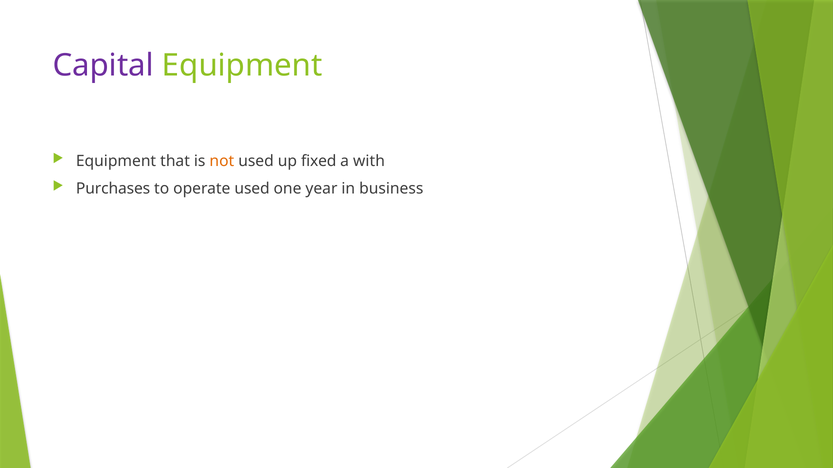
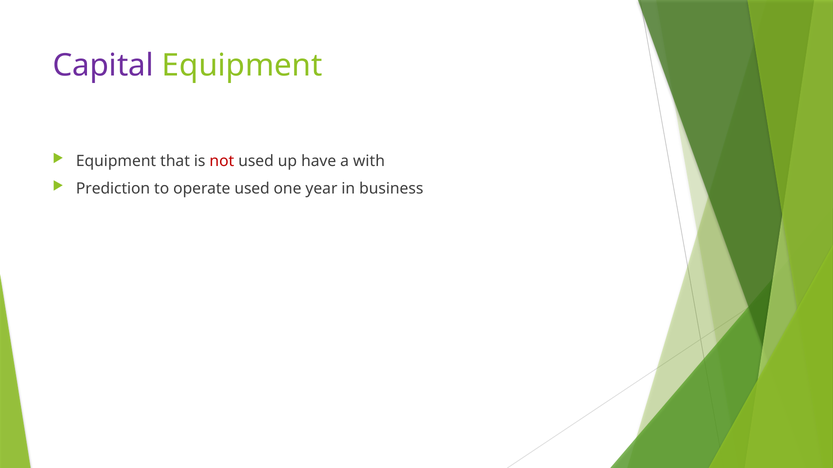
not colour: orange -> red (222, 161)
fixed: fixed -> have (319, 161)
Purchases: Purchases -> Prediction (113, 189)
